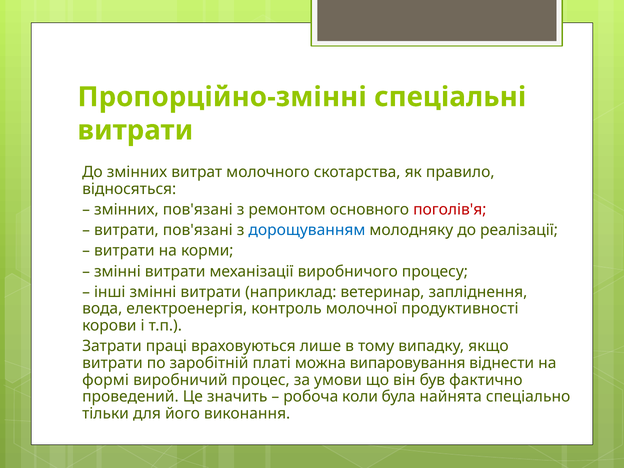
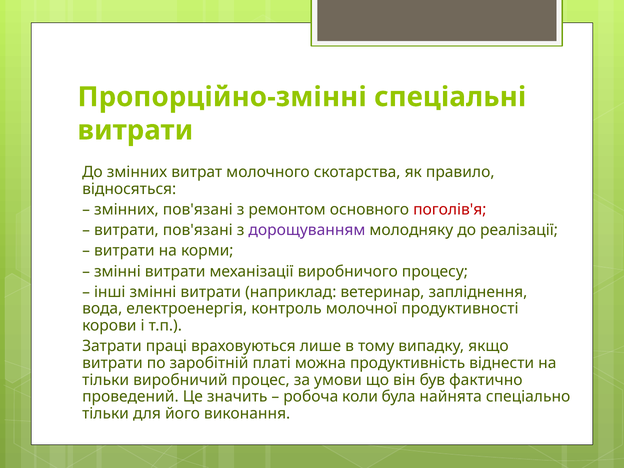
дорощуванням colour: blue -> purple (307, 230)
випаровування: випаровування -> продуктивність (408, 363)
формі: формі -> тільки (106, 380)
